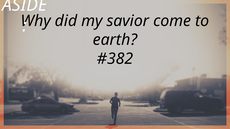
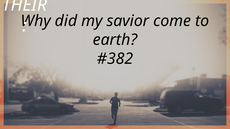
ASIDE: ASIDE -> THEIR (25, 5)
